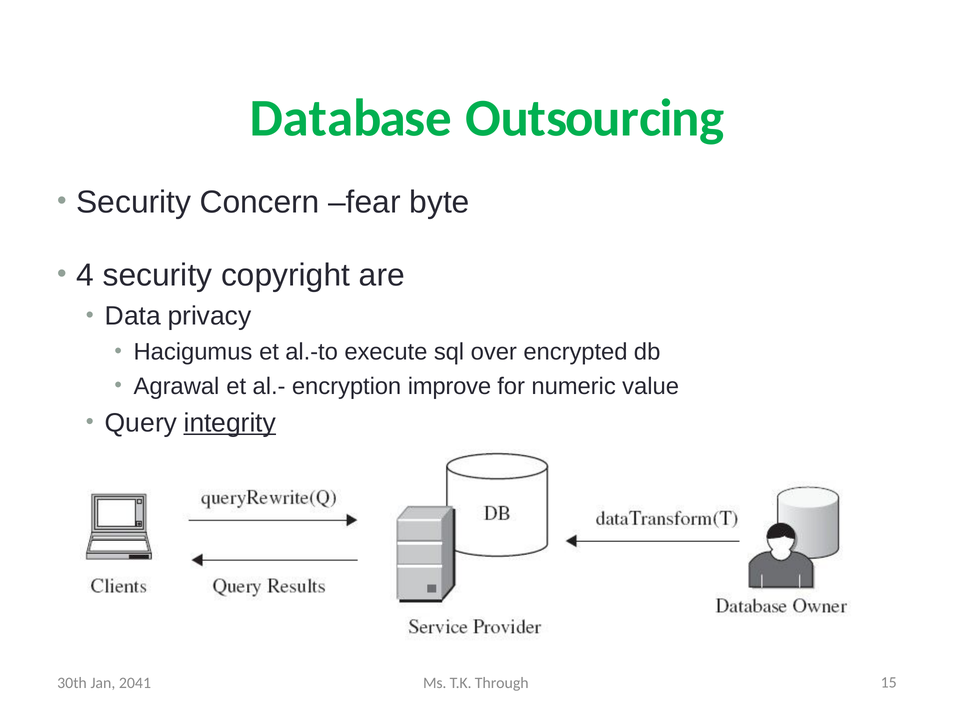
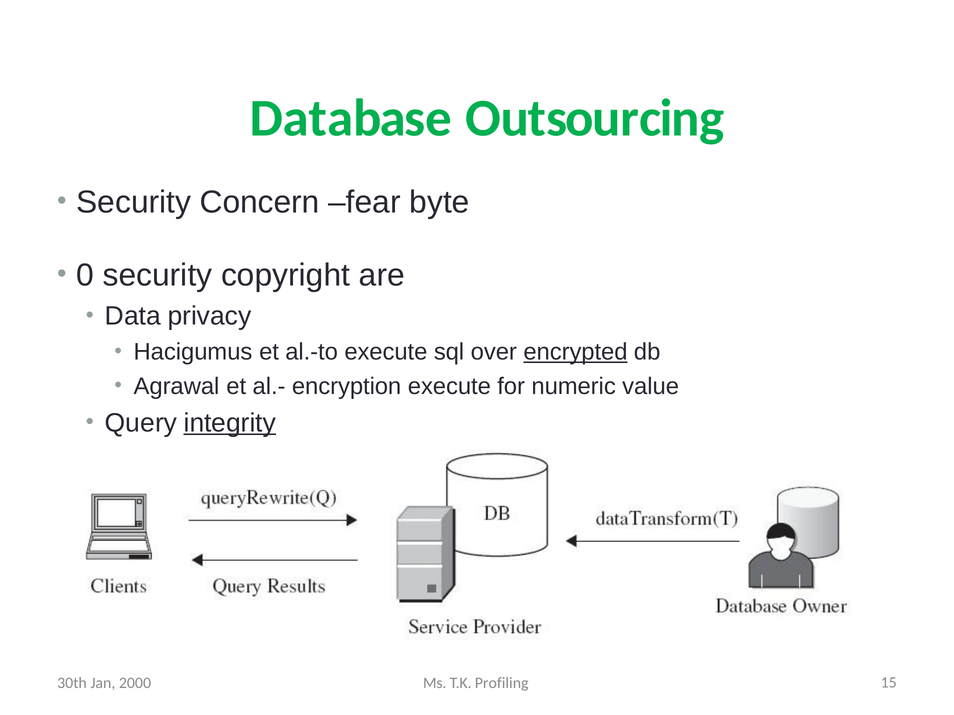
4: 4 -> 0 (85, 275)
encrypted underline: none -> present (575, 352)
encryption improve: improve -> execute (449, 387)
2041: 2041 -> 2000 (135, 683)
Through: Through -> Profiling (502, 683)
